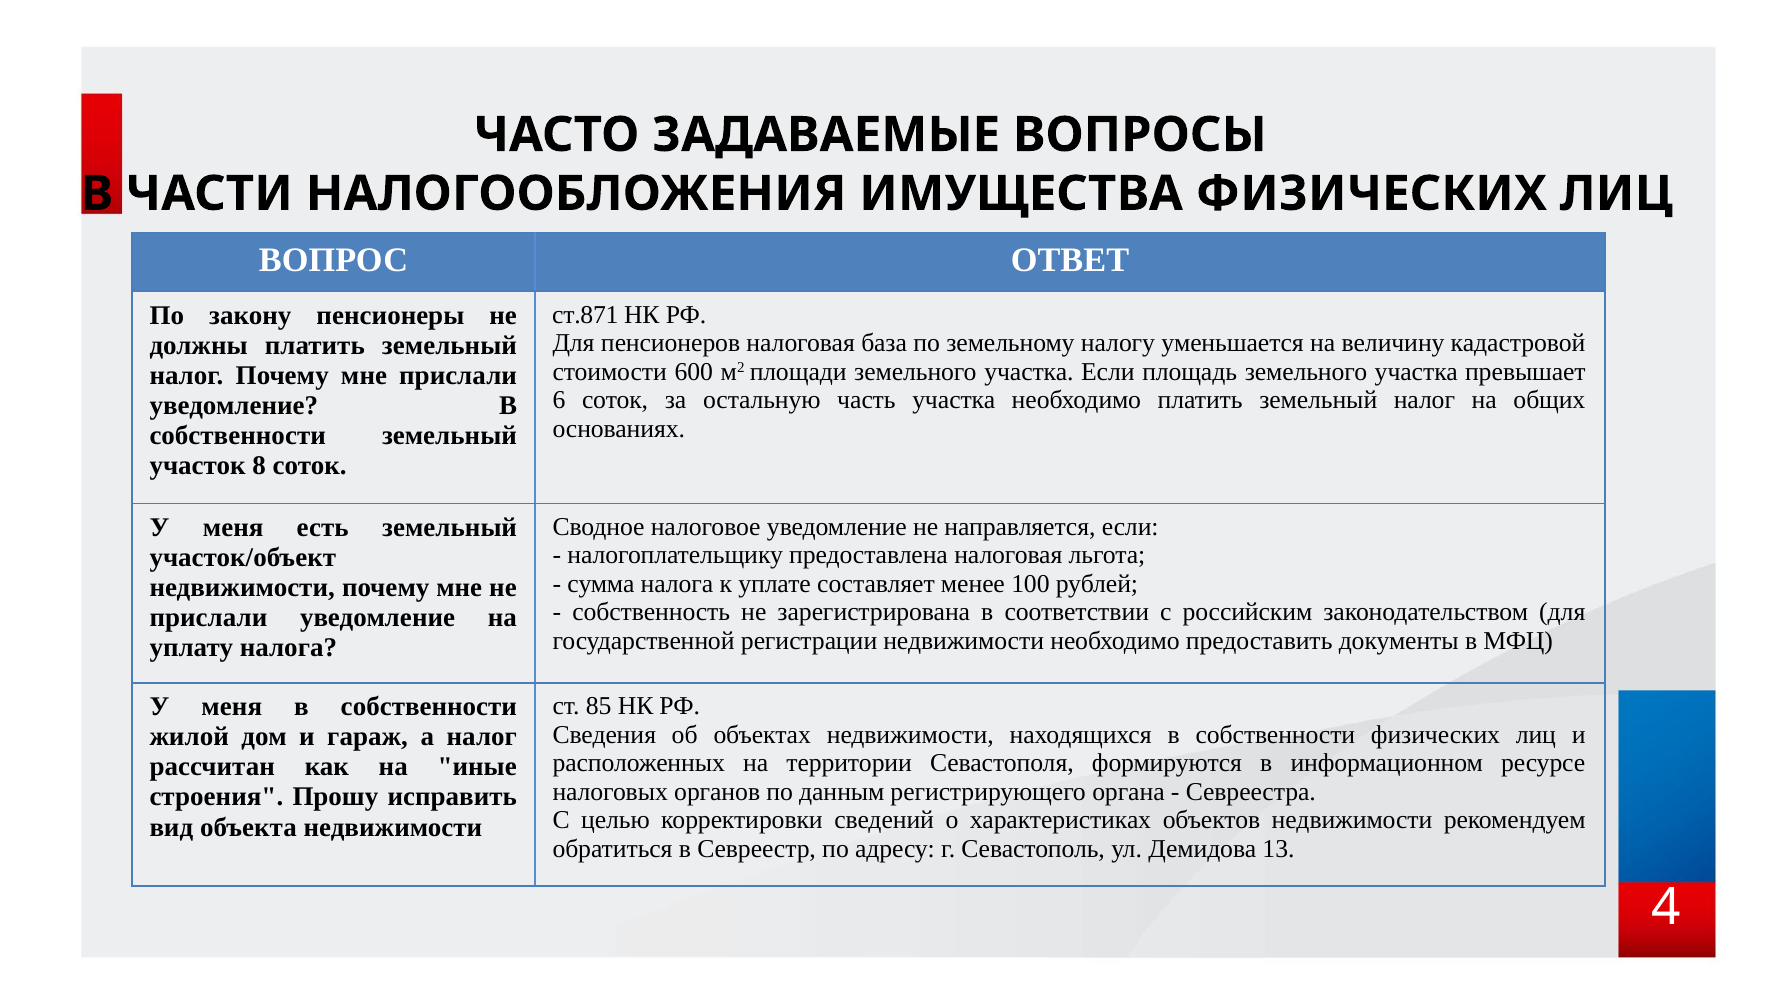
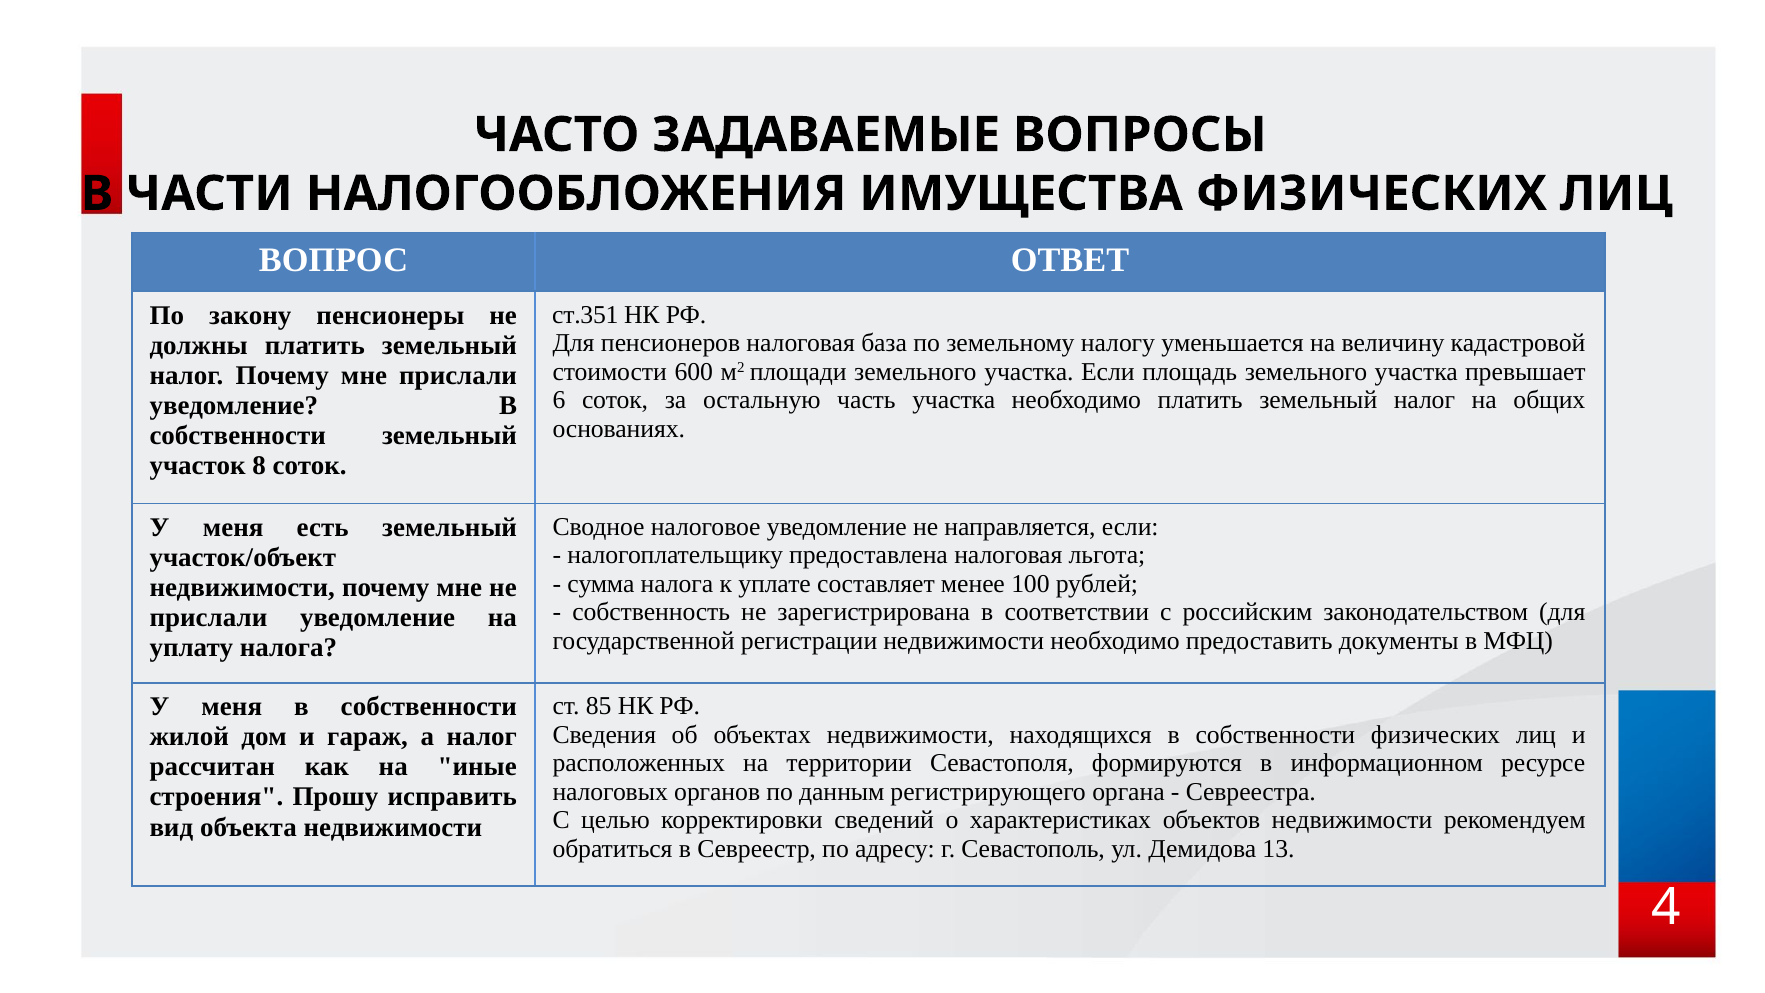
ст.871: ст.871 -> ст.351 (585, 314)
